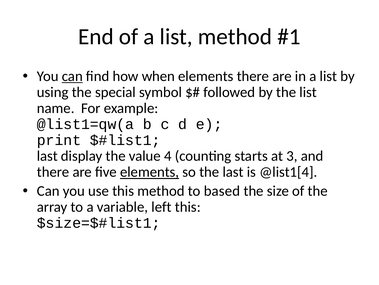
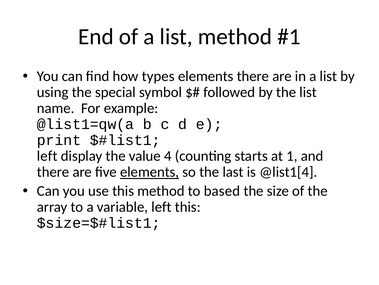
can underline: present -> none (72, 76)
when: when -> types (158, 76)
last: last -> left (47, 156)
3: 3 -> 1 (292, 156)
